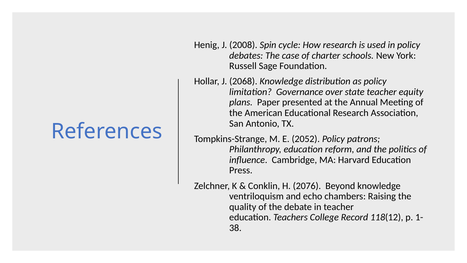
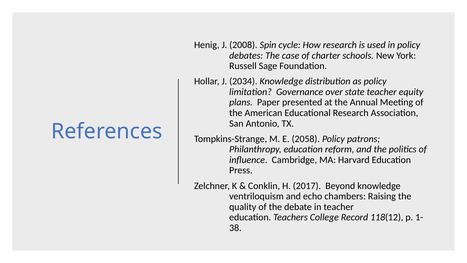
2068: 2068 -> 2034 (243, 81)
2052: 2052 -> 2058 (306, 139)
2076: 2076 -> 2017 (307, 186)
